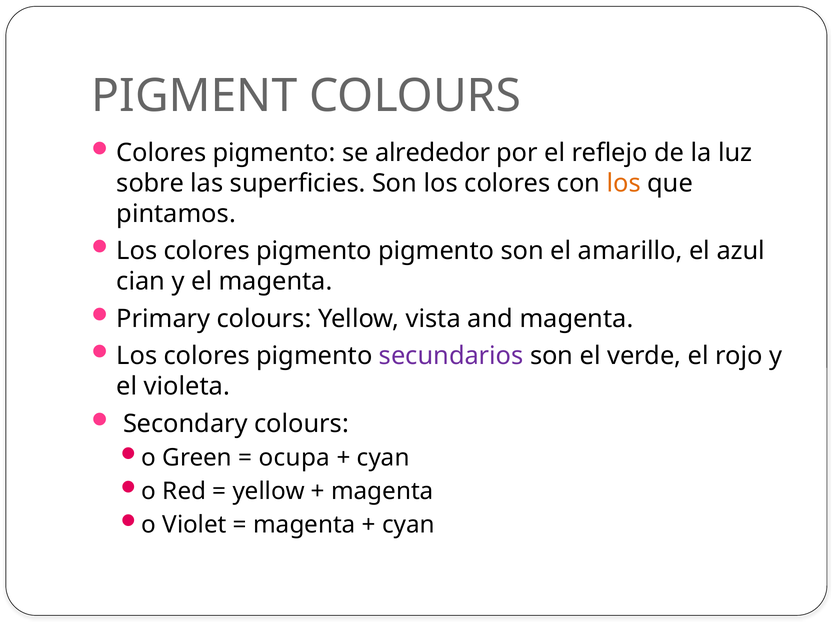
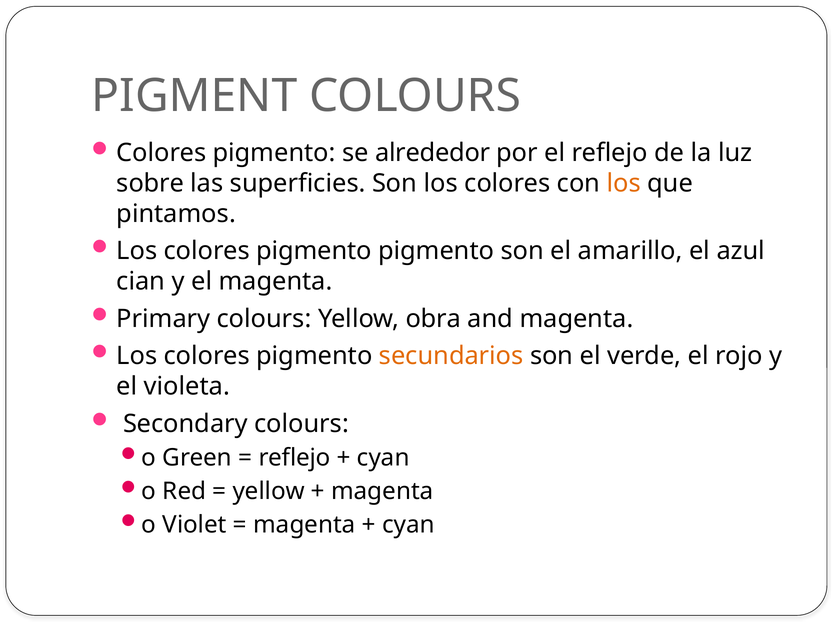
vista: vista -> obra (433, 319)
secundarios colour: purple -> orange (451, 356)
ocupa: ocupa -> reflejo (295, 458)
